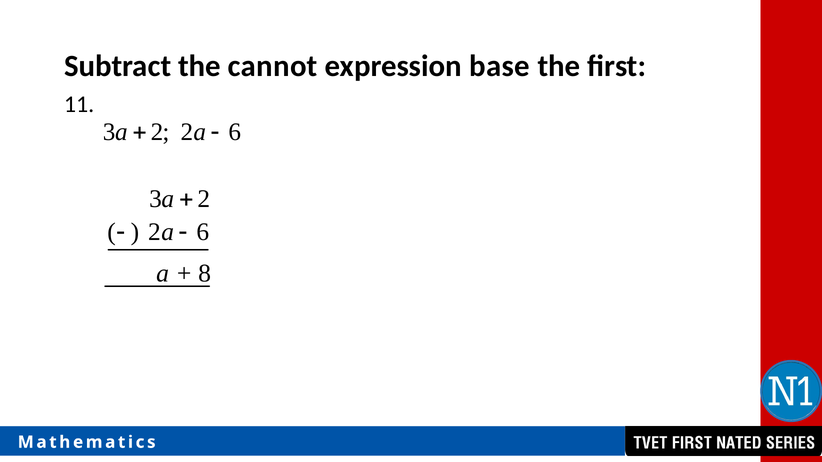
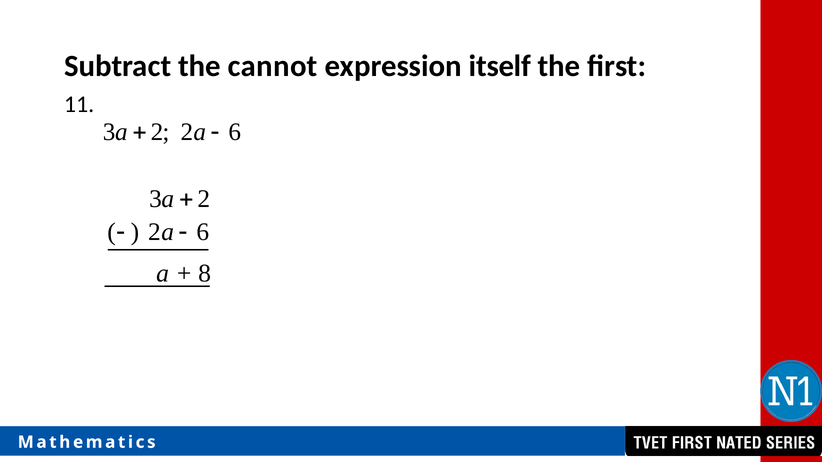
base: base -> itself (500, 66)
